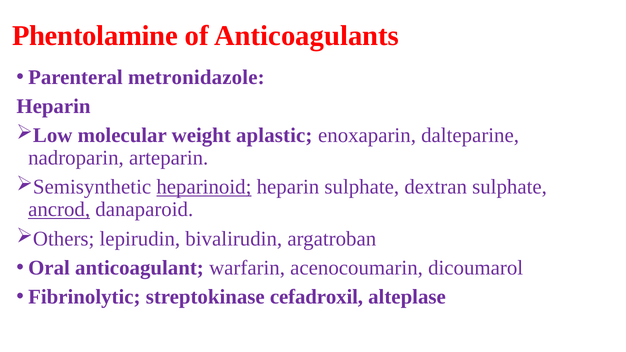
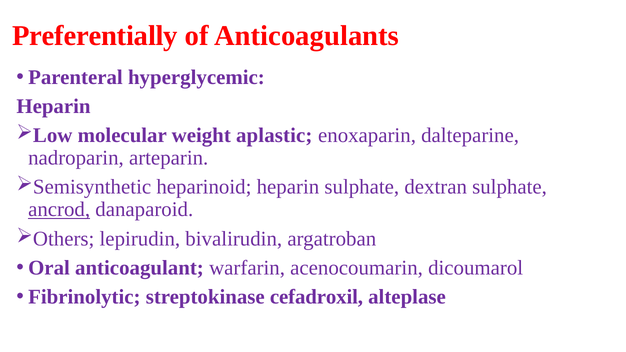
Phentolamine: Phentolamine -> Preferentially (95, 36)
metronidazole: metronidazole -> hyperglycemic (196, 77)
heparinoid underline: present -> none (204, 187)
